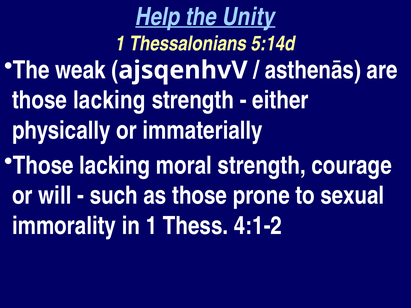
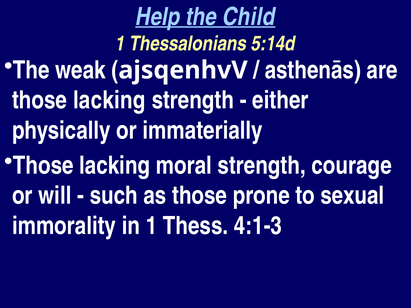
Unity: Unity -> Child (249, 17)
4:1-2: 4:1-2 -> 4:1-3 (258, 226)
